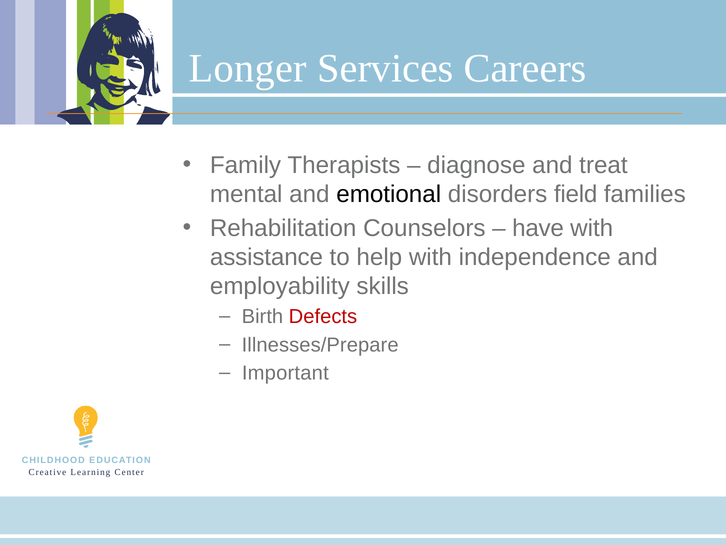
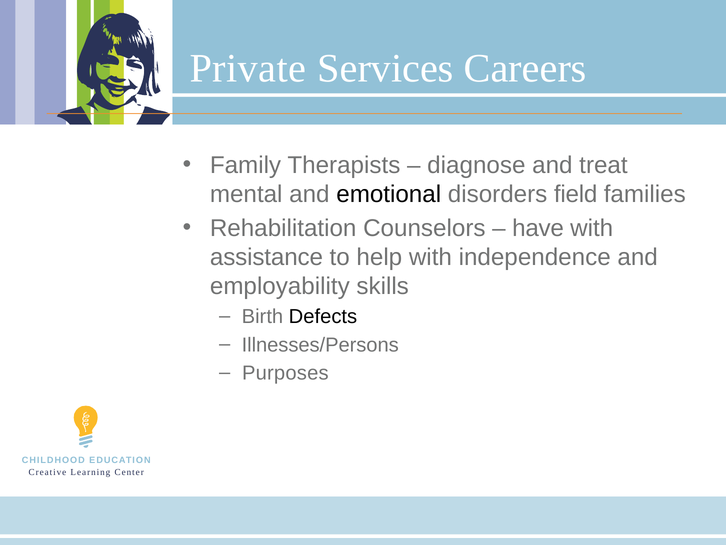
Longer: Longer -> Private (248, 68)
Defects colour: red -> black (323, 316)
Illnesses/Prepare: Illnesses/Prepare -> Illnesses/Persons (320, 345)
Important: Important -> Purposes (285, 373)
